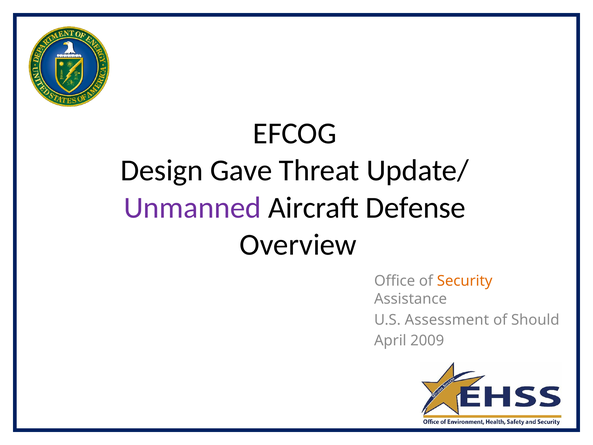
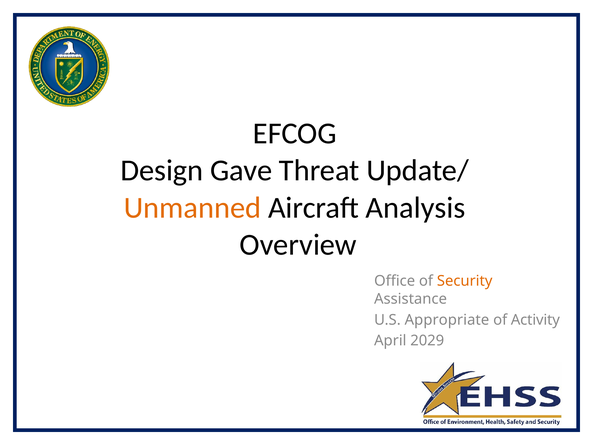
Unmanned colour: purple -> orange (193, 208)
Defense: Defense -> Analysis (416, 208)
Assessment: Assessment -> Appropriate (447, 320)
Should: Should -> Activity (535, 320)
2009: 2009 -> 2029 (427, 341)
